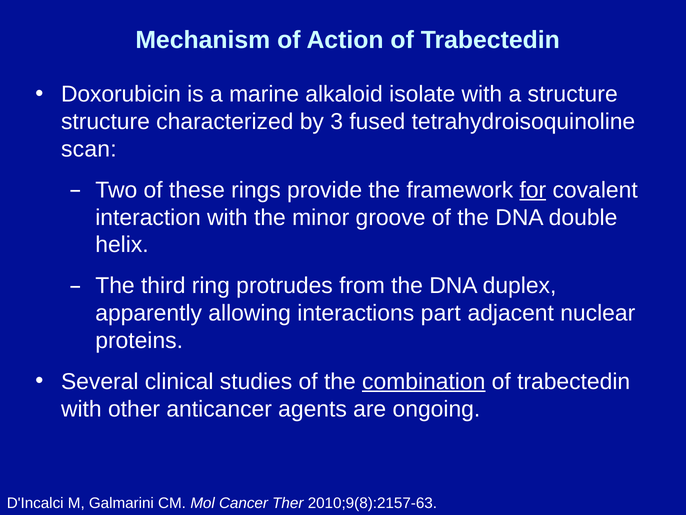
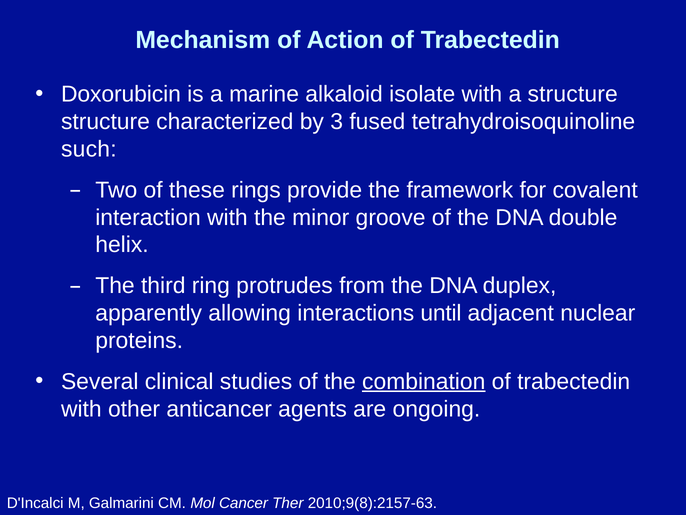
scan: scan -> such (89, 149)
for underline: present -> none (533, 190)
part: part -> until (441, 313)
